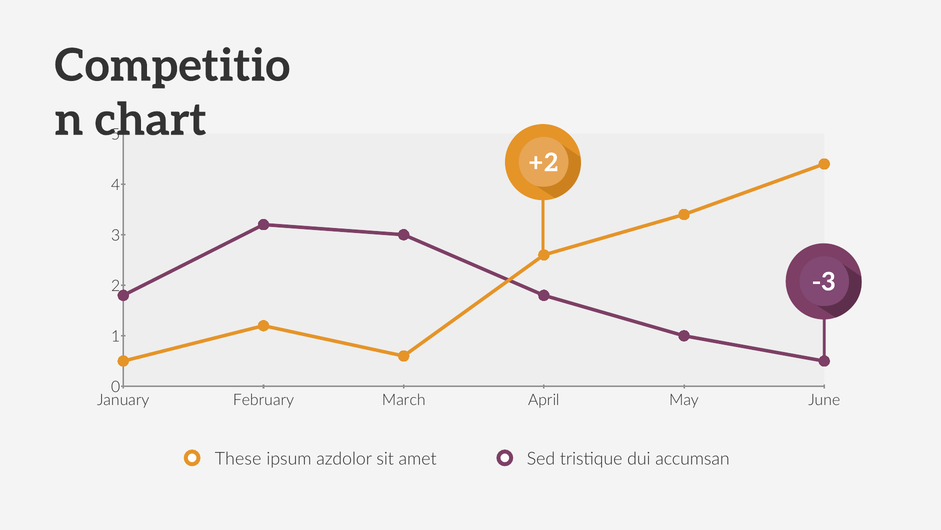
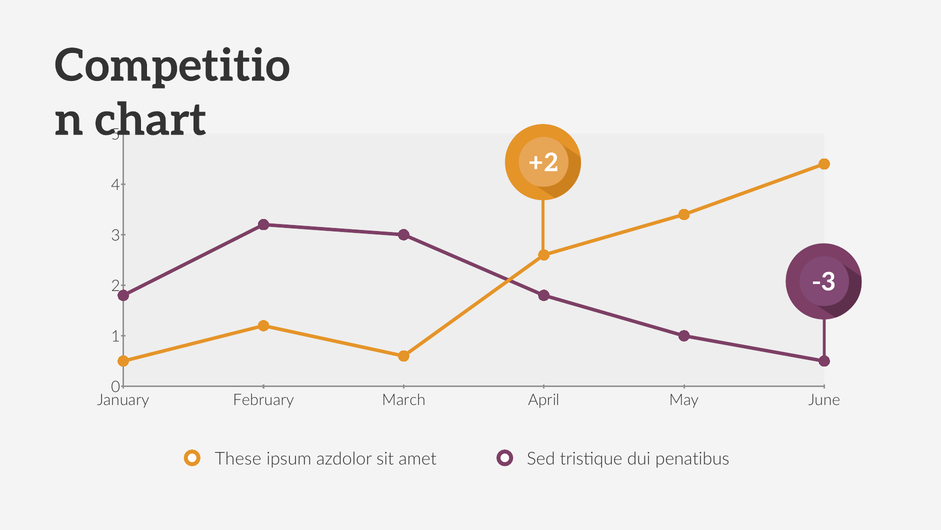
accumsan: accumsan -> penatibus (692, 458)
